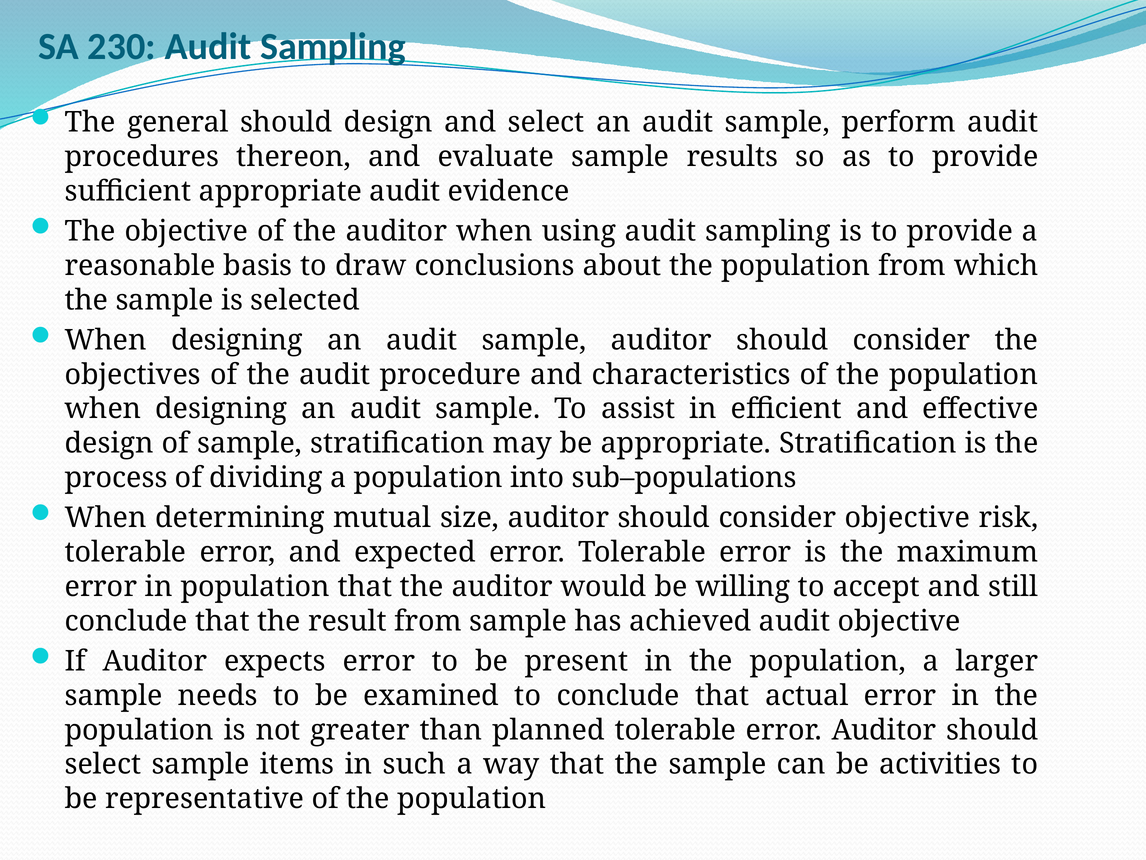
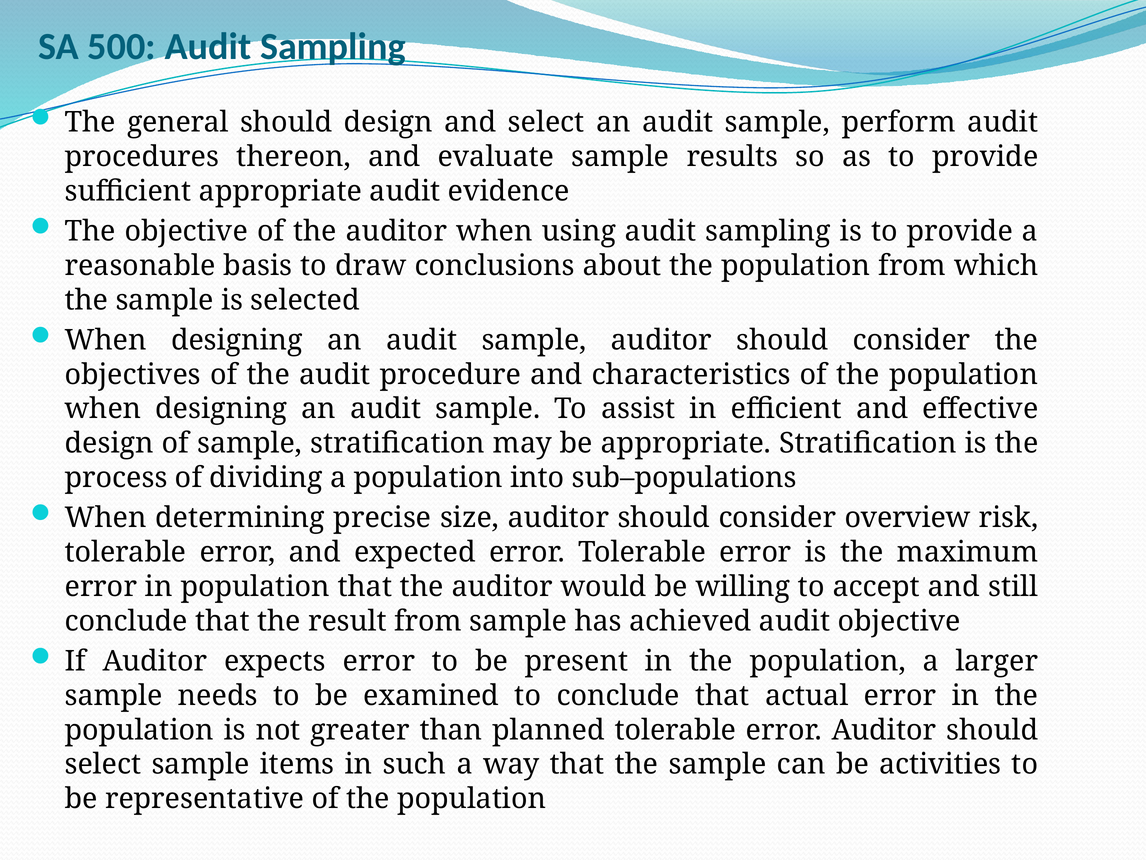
230: 230 -> 500 (122, 47)
mutual: mutual -> precise (382, 518)
consider objective: objective -> overview (908, 518)
